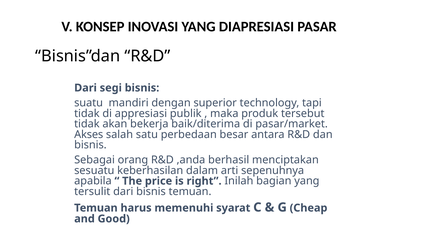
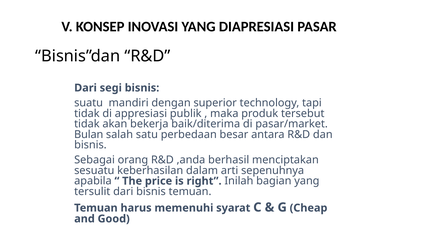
Akses: Akses -> Bulan (89, 134)
